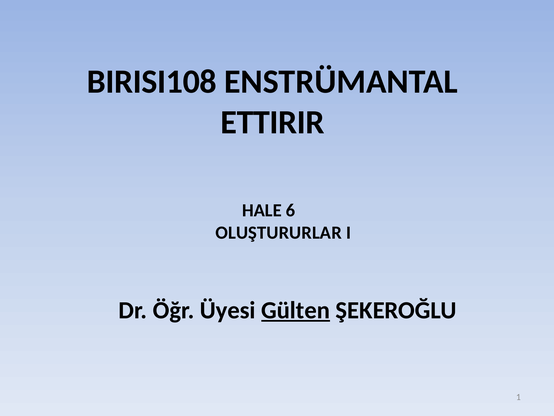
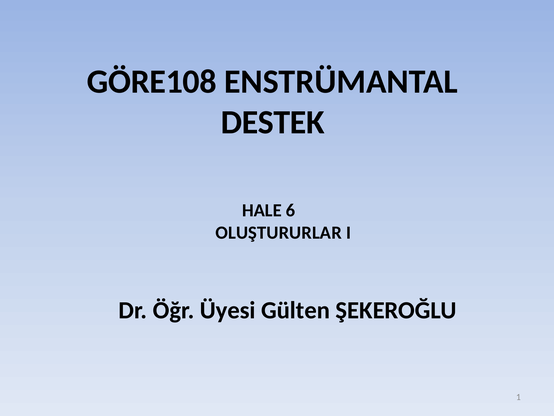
BIRISI108: BIRISI108 -> GÖRE108 (152, 82)
ETTIRIR: ETTIRIR -> DESTEK (273, 122)
Gülten underline: present -> none (296, 310)
